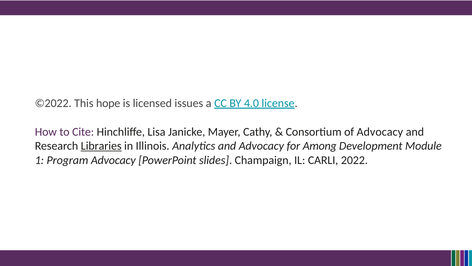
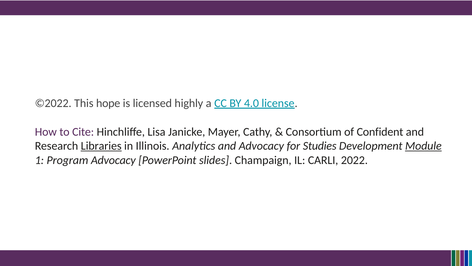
issues: issues -> highly (189, 103)
of Advocacy: Advocacy -> Confident (380, 132)
Among: Among -> Studies (320, 146)
Module underline: none -> present (423, 146)
